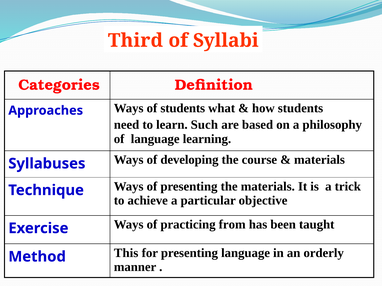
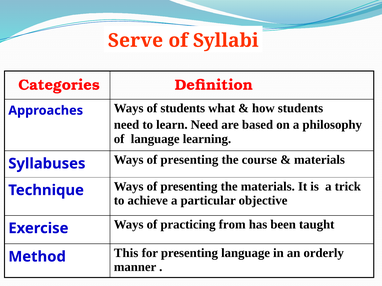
Third: Third -> Serve (135, 41)
learn Such: Such -> Need (204, 125)
developing: developing -> presenting (189, 160)
